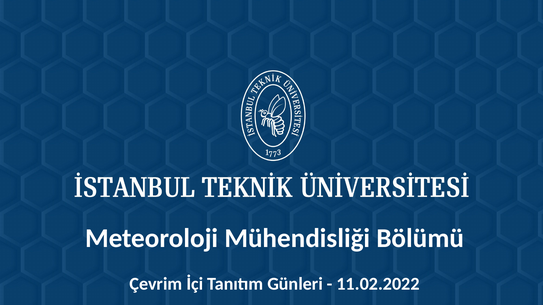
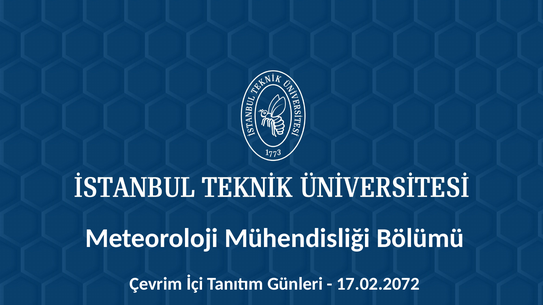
11.02.2022: 11.02.2022 -> 17.02.2072 (378, 284)
